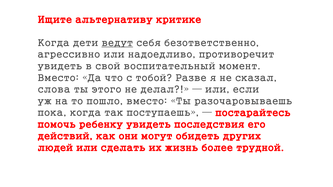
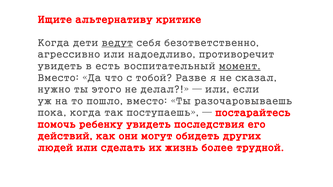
свой: свой -> есть (108, 66)
момент underline: none -> present (240, 66)
слова: слова -> нужно (54, 90)
